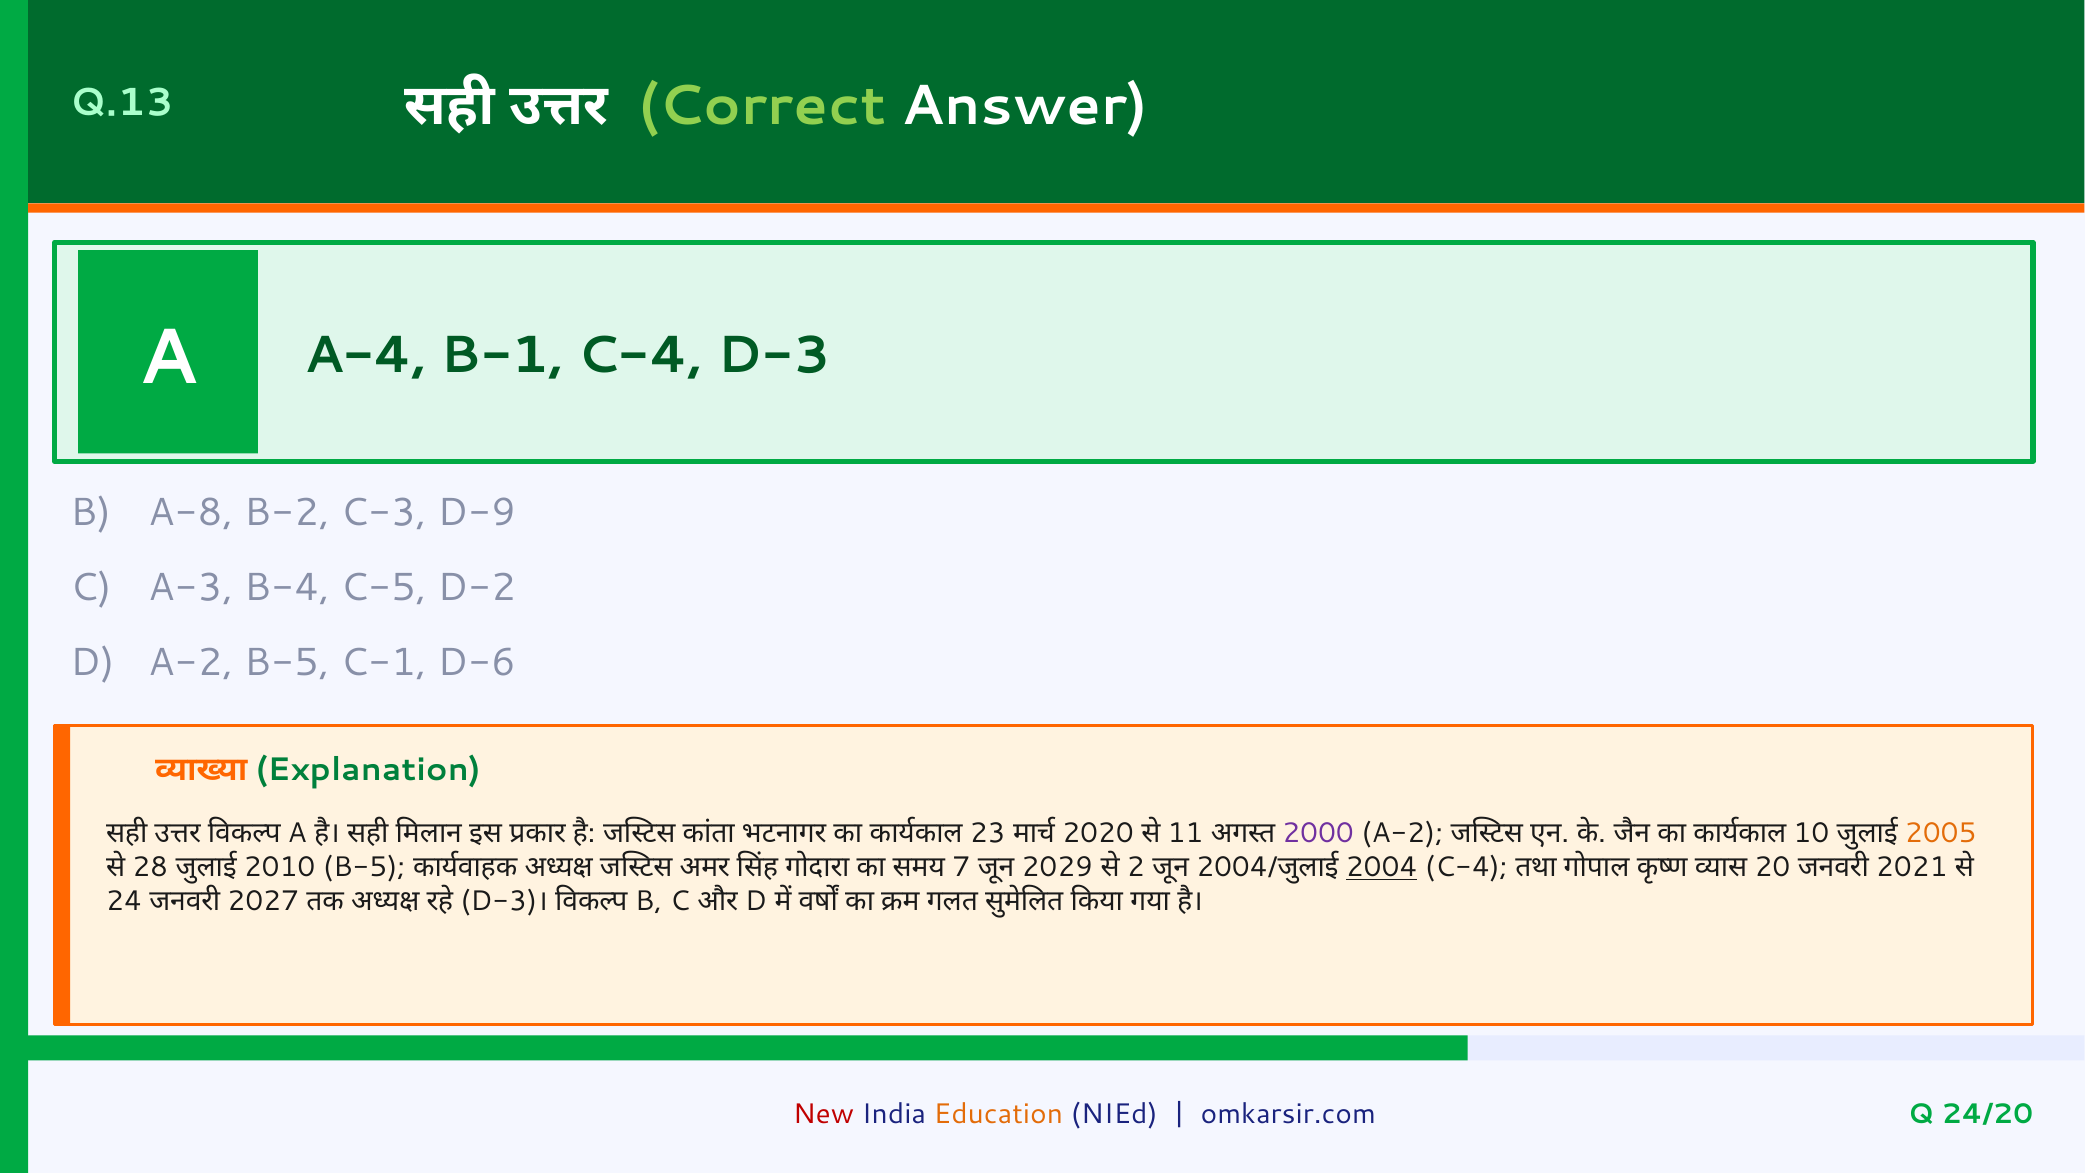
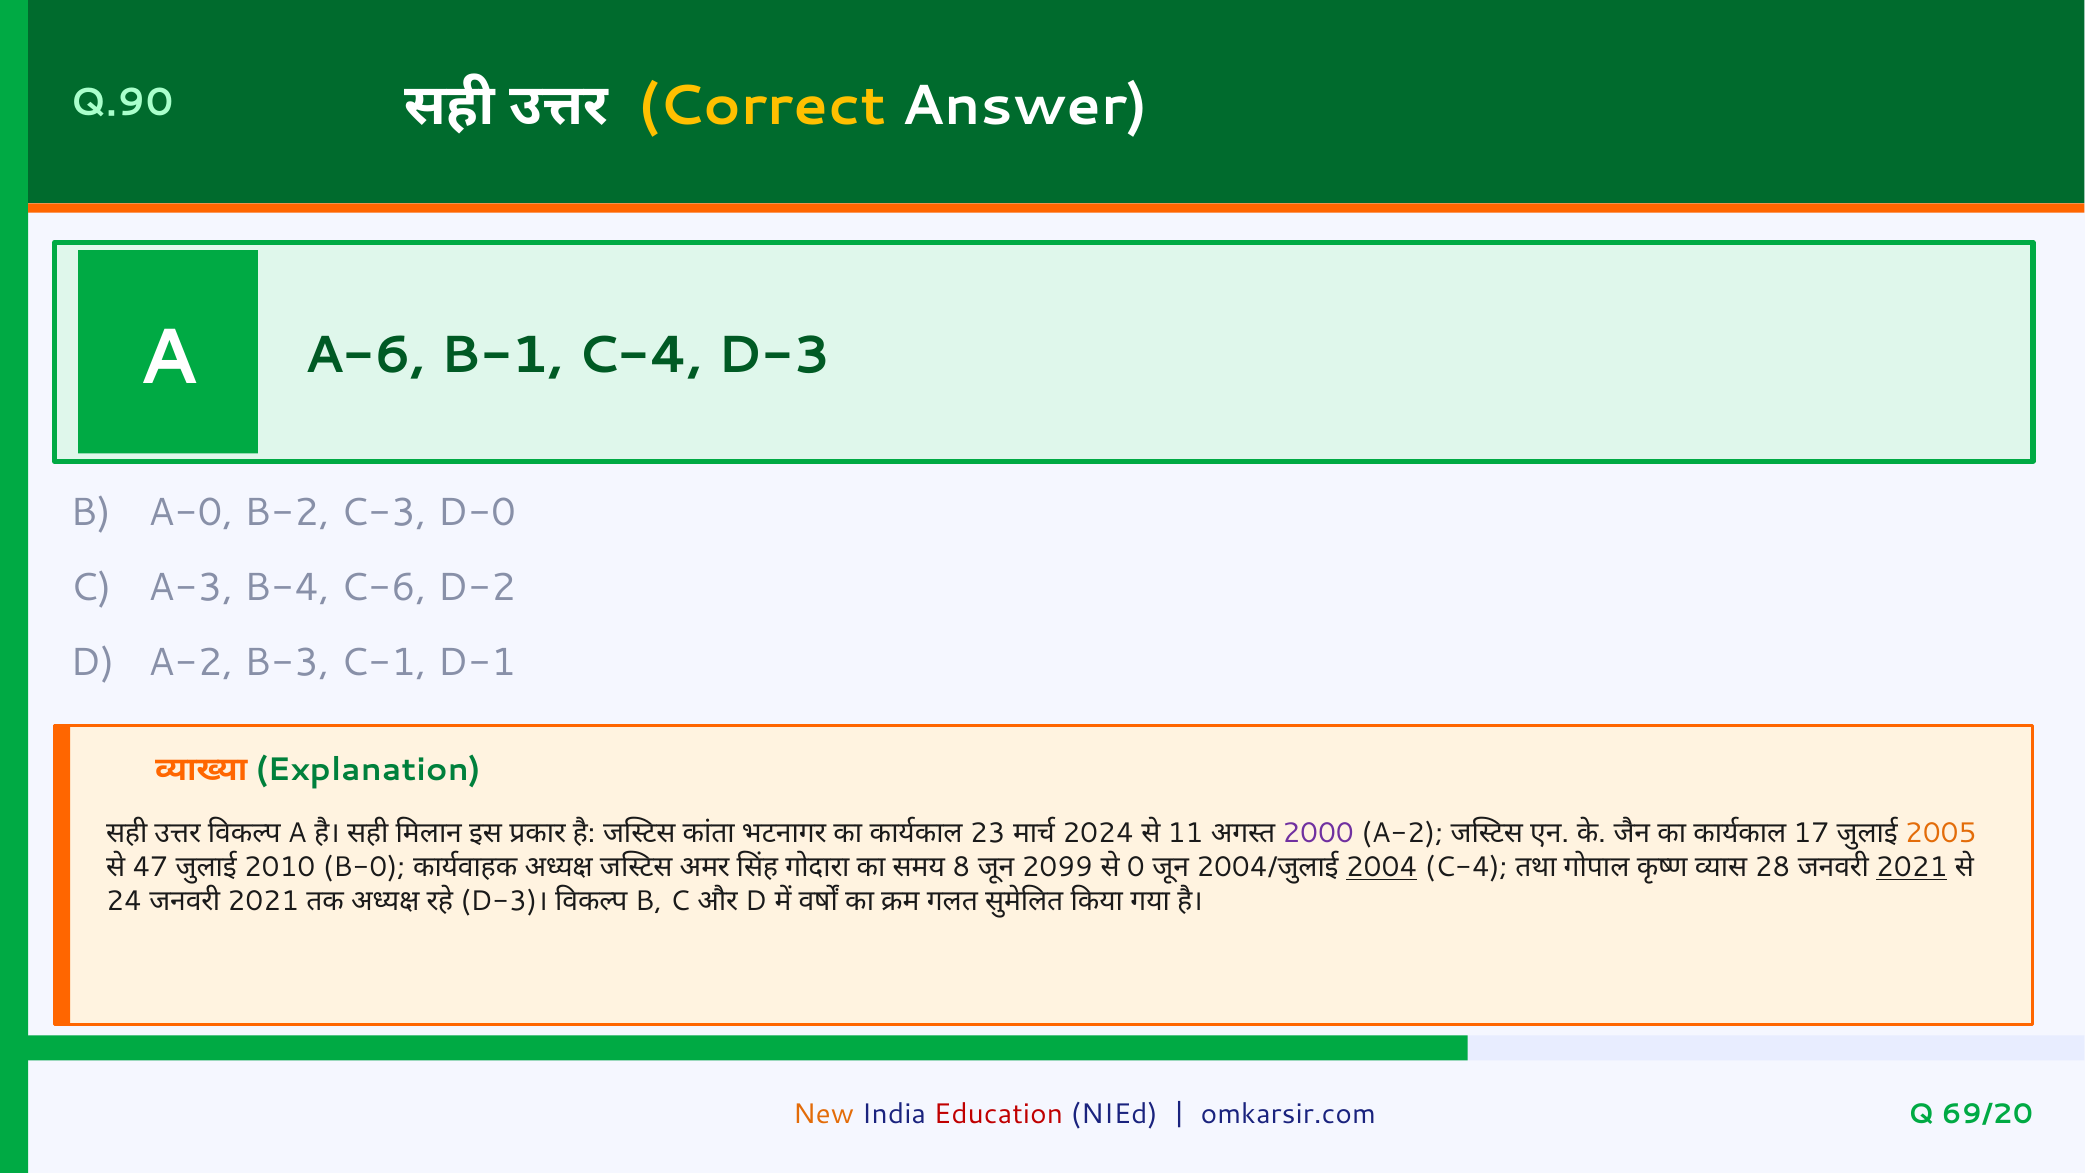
Q.13: Q.13 -> Q.90 (122, 103)
Correct colour: light green -> yellow (762, 106)
A-4: A-4 -> A-6 (366, 355)
A-8: A-8 -> A-0 (191, 512)
D-9: D-9 -> D-0 (477, 512)
C-5: C-5 -> C-6 (384, 588)
A-2 B-5: B-5 -> B-3 (287, 663)
D-6: D-6 -> D-1 (477, 663)
2020: 2020 -> 2024 (1098, 833)
10: 10 -> 17 (1811, 833)
28: 28 -> 47 (150, 867)
2010 B-5: B-5 -> B-0 (364, 867)
7: 7 -> 8 (961, 867)
2029: 2029 -> 2099 (1057, 867)
2: 2 -> 0 (1136, 867)
20: 20 -> 28 (1772, 867)
2021 underline: none -> present (1912, 867)
2027: 2027 -> 2021 (263, 901)
New colour: red -> orange (824, 1114)
Education colour: orange -> red (998, 1114)
24/20: 24/20 -> 69/20 (1987, 1114)
